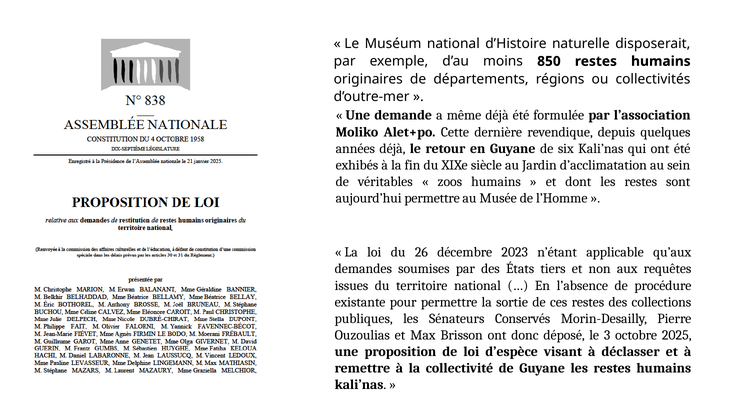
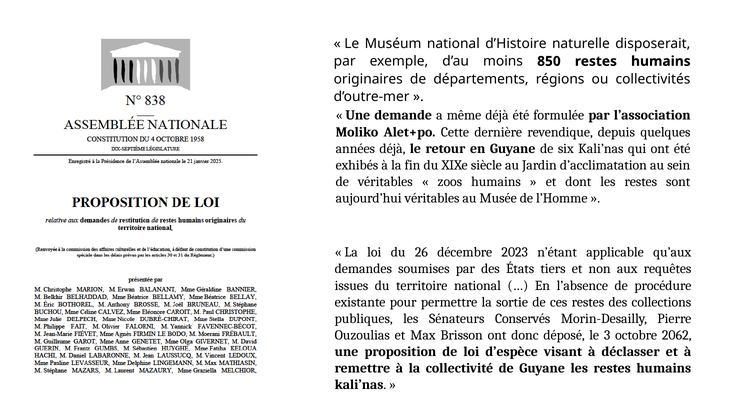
aujourd’hui permettre: permettre -> véritables (432, 198)
2025: 2025 -> 2062 (677, 335)
